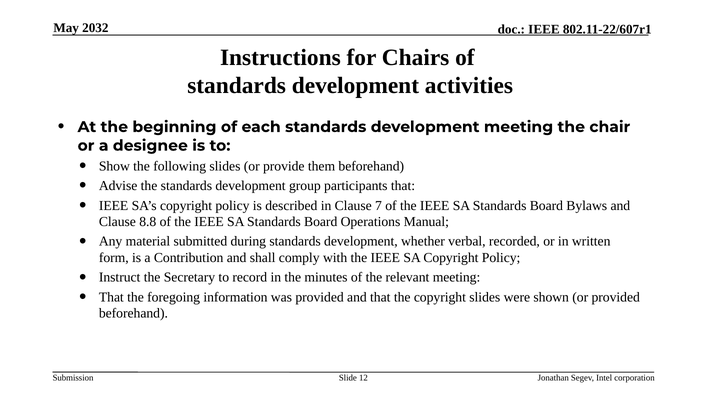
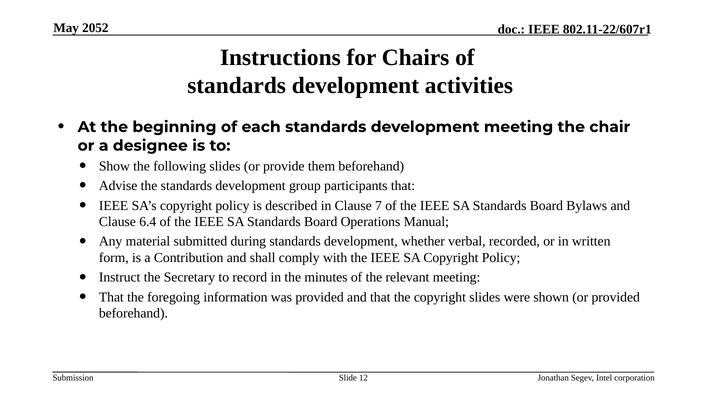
2032: 2032 -> 2052 (95, 28)
8.8: 8.8 -> 6.4 (148, 222)
